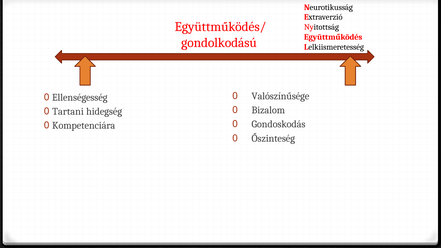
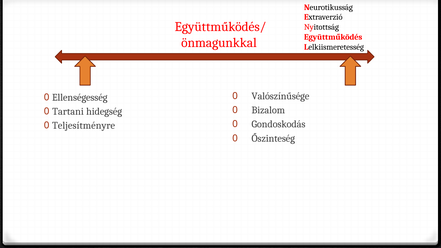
gondolkodású: gondolkodású -> önmagunkkal (219, 43)
Kompetenciára: Kompetenciára -> Teljesítményre (84, 126)
